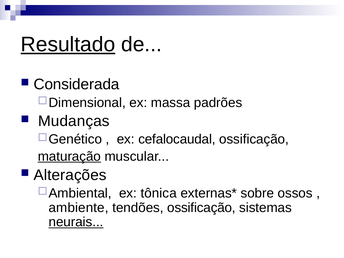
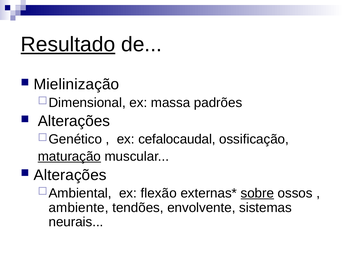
Considerada: Considerada -> Mielinização (76, 84)
Mudanças: Mudanças -> Alterações (74, 121)
tônica: tônica -> flexão (159, 193)
sobre underline: none -> present (257, 193)
tendões ossificação: ossificação -> envolvente (201, 208)
neurais underline: present -> none (76, 222)
